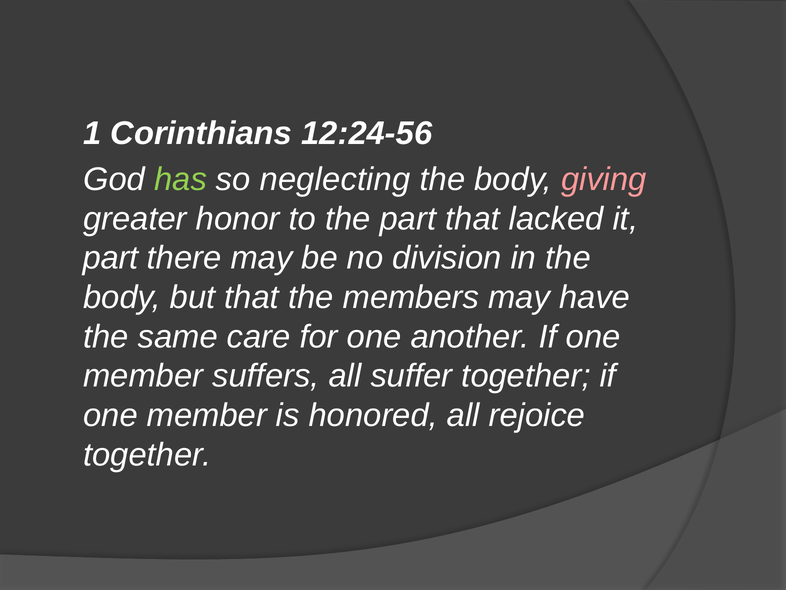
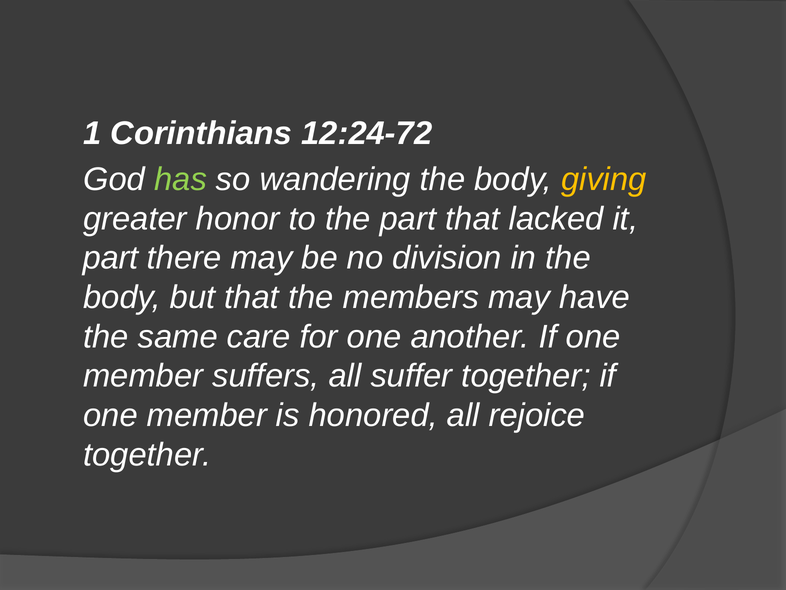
12:24-56: 12:24-56 -> 12:24-72 (367, 133)
neglecting: neglecting -> wandering (335, 179)
giving colour: pink -> yellow (604, 179)
